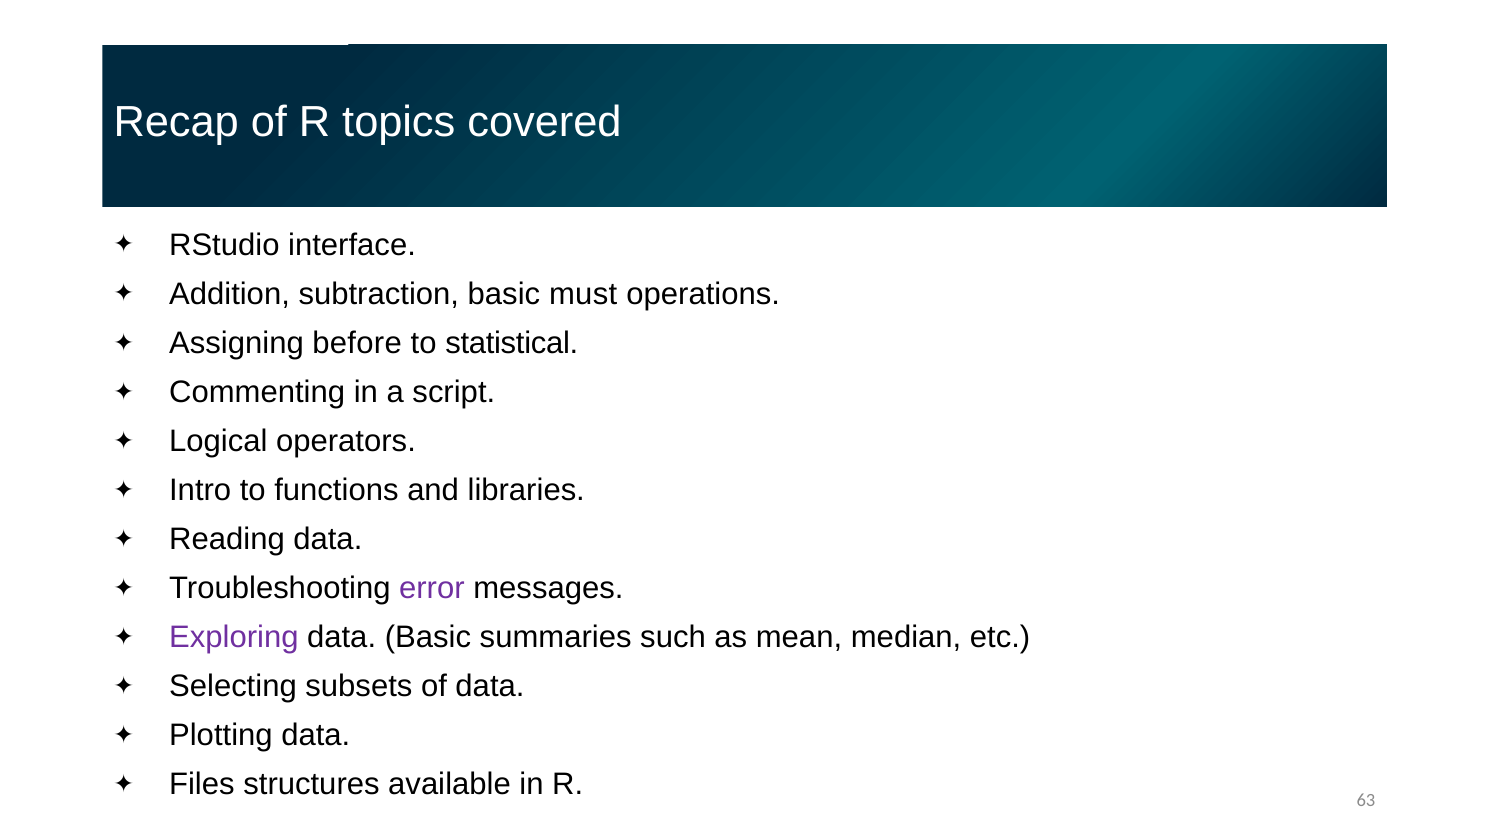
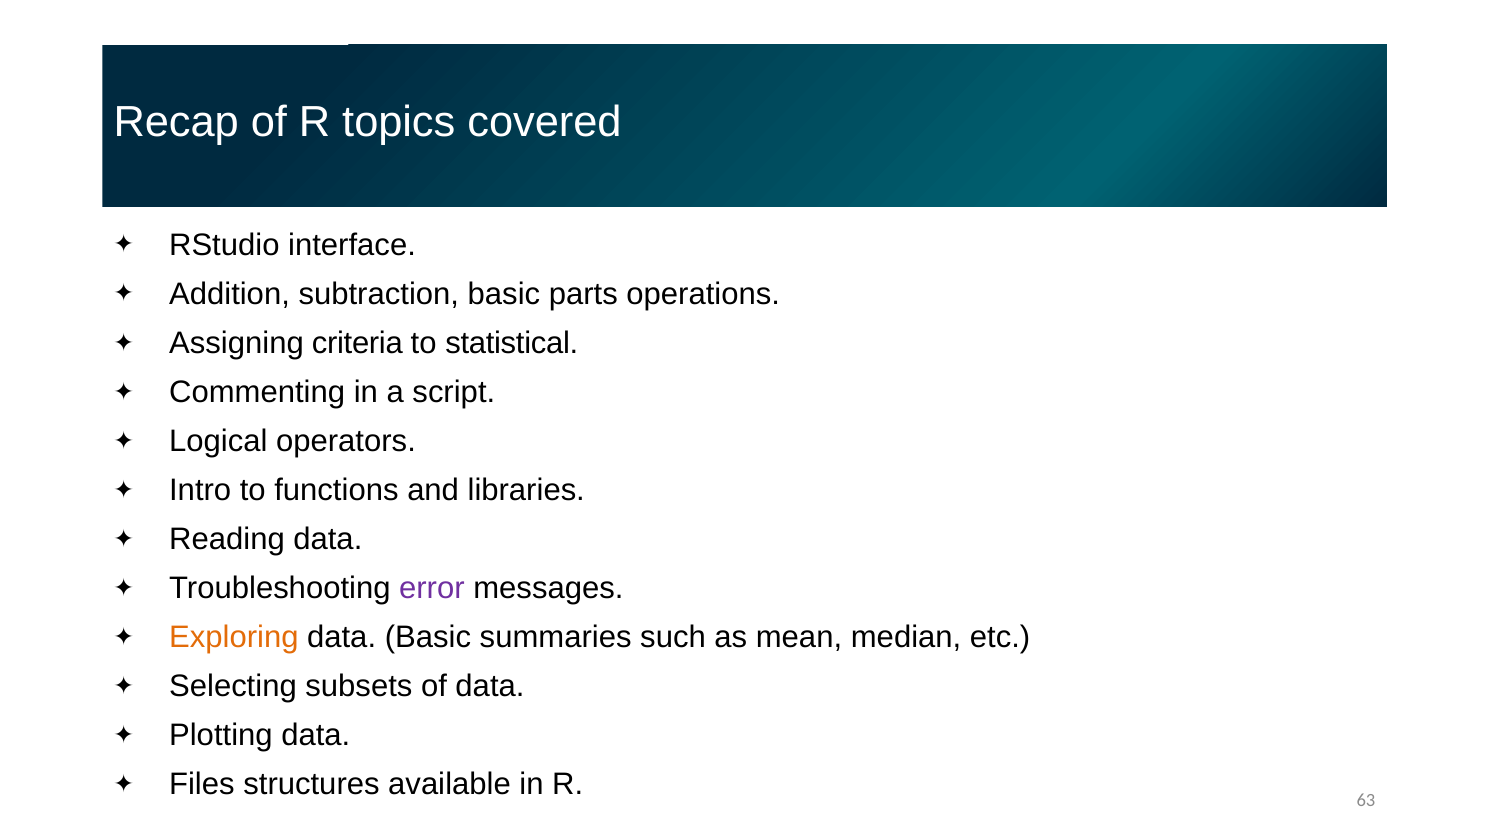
must: must -> parts (583, 294)
before: before -> criteria (357, 343)
Exploring colour: purple -> orange (234, 637)
